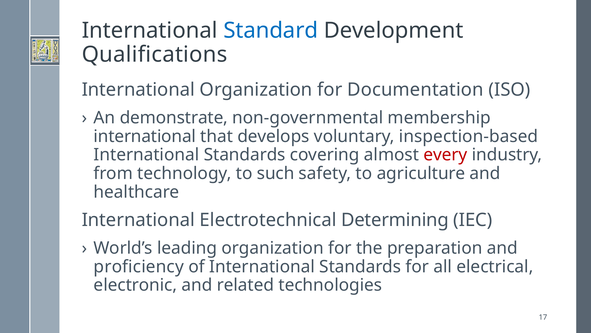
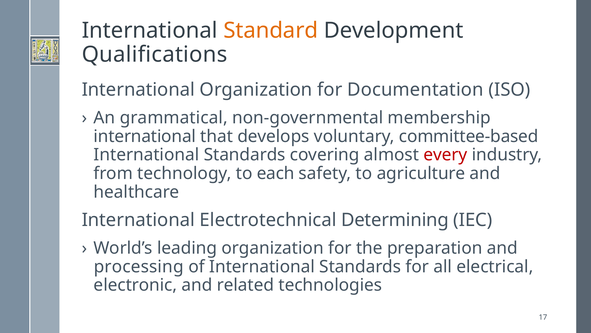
Standard colour: blue -> orange (271, 30)
demonstrate: demonstrate -> grammatical (174, 118)
inspection-based: inspection-based -> committee-based (469, 136)
such: such -> each (276, 173)
proficiency: proficiency -> processing (139, 266)
